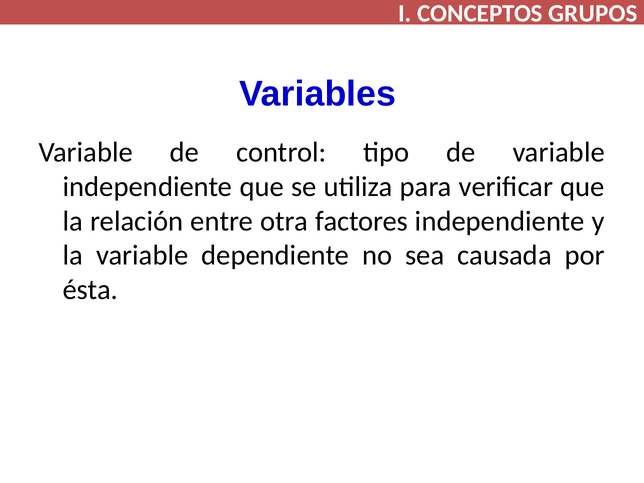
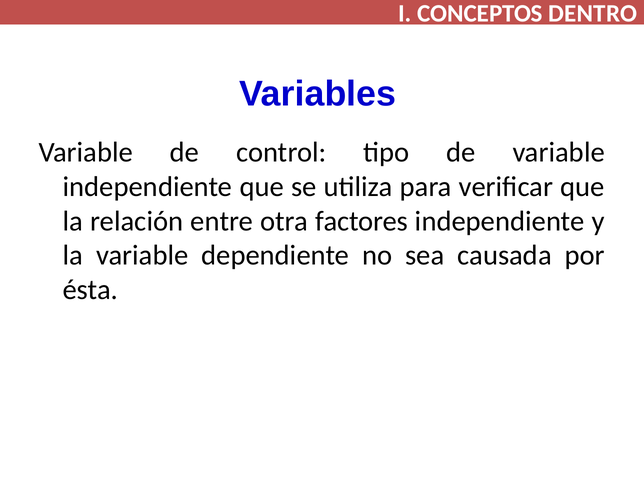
GRUPOS: GRUPOS -> DENTRO (593, 13)
